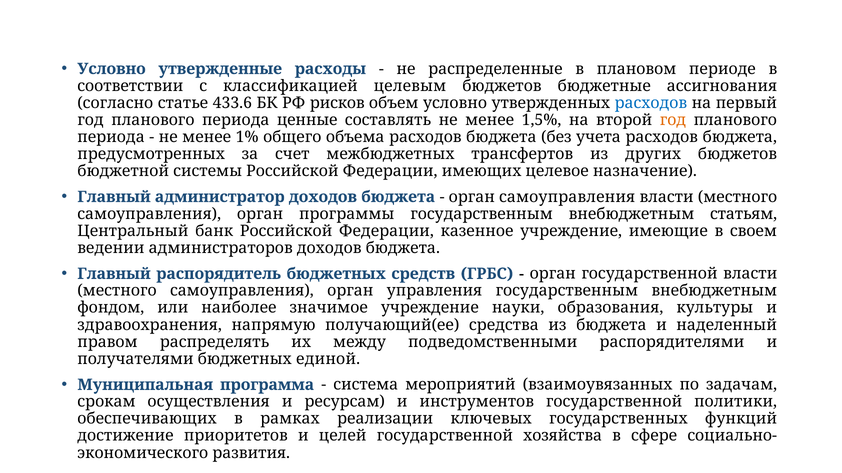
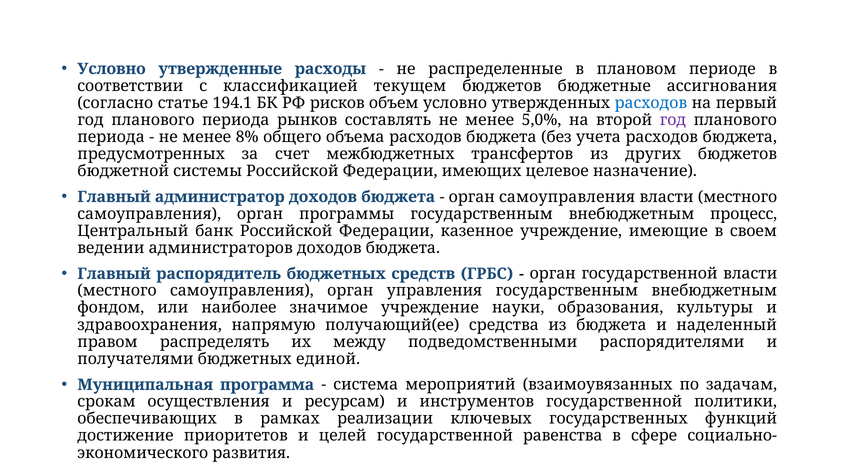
целевым: целевым -> текущем (410, 86)
433.6: 433.6 -> 194.1 (232, 103)
ценные: ценные -> рынков (307, 120)
1,5%: 1,5% -> 5,0% (542, 120)
год colour: orange -> purple (673, 120)
1%: 1% -> 8% (247, 137)
статьям: статьям -> процесс (744, 214)
хозяйства: хозяйства -> равенства (563, 436)
